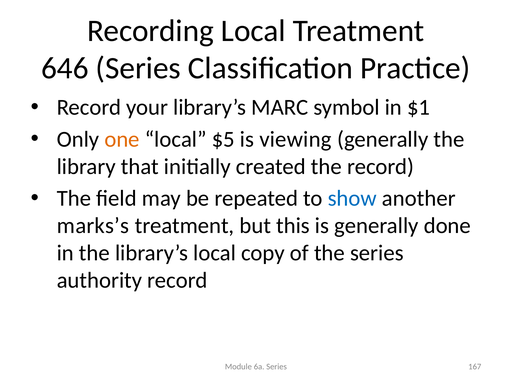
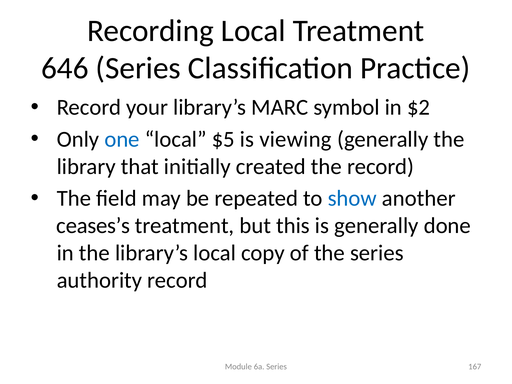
$1: $1 -> $2 (419, 107)
one colour: orange -> blue (122, 139)
marks’s: marks’s -> ceases’s (93, 226)
